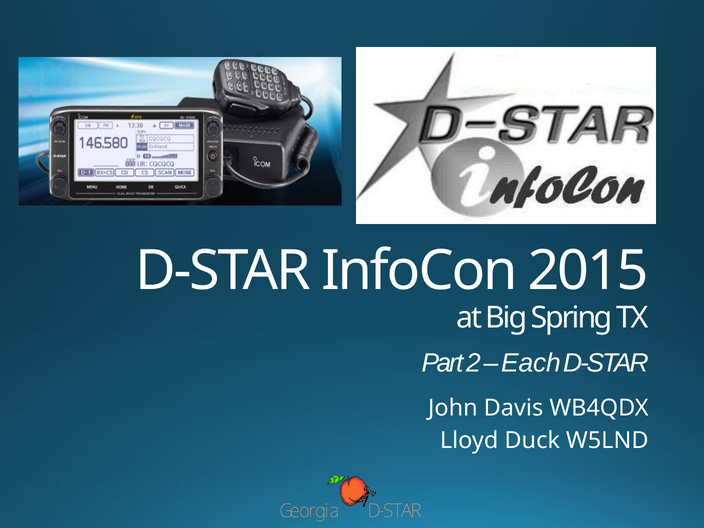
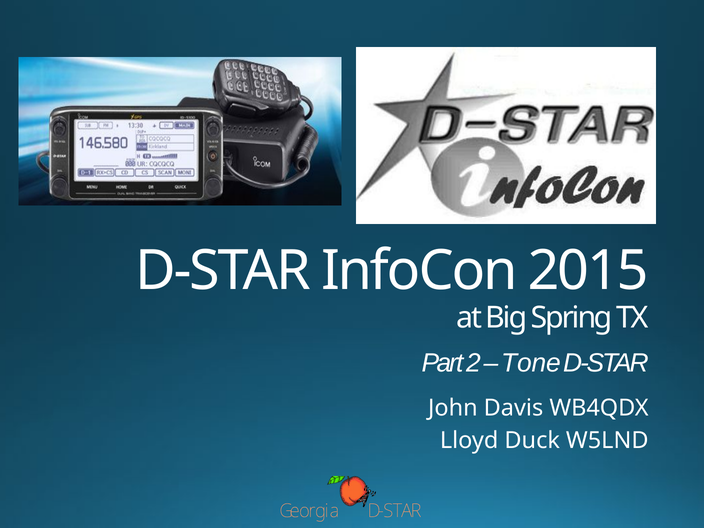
Each: Each -> Tone (531, 363)
